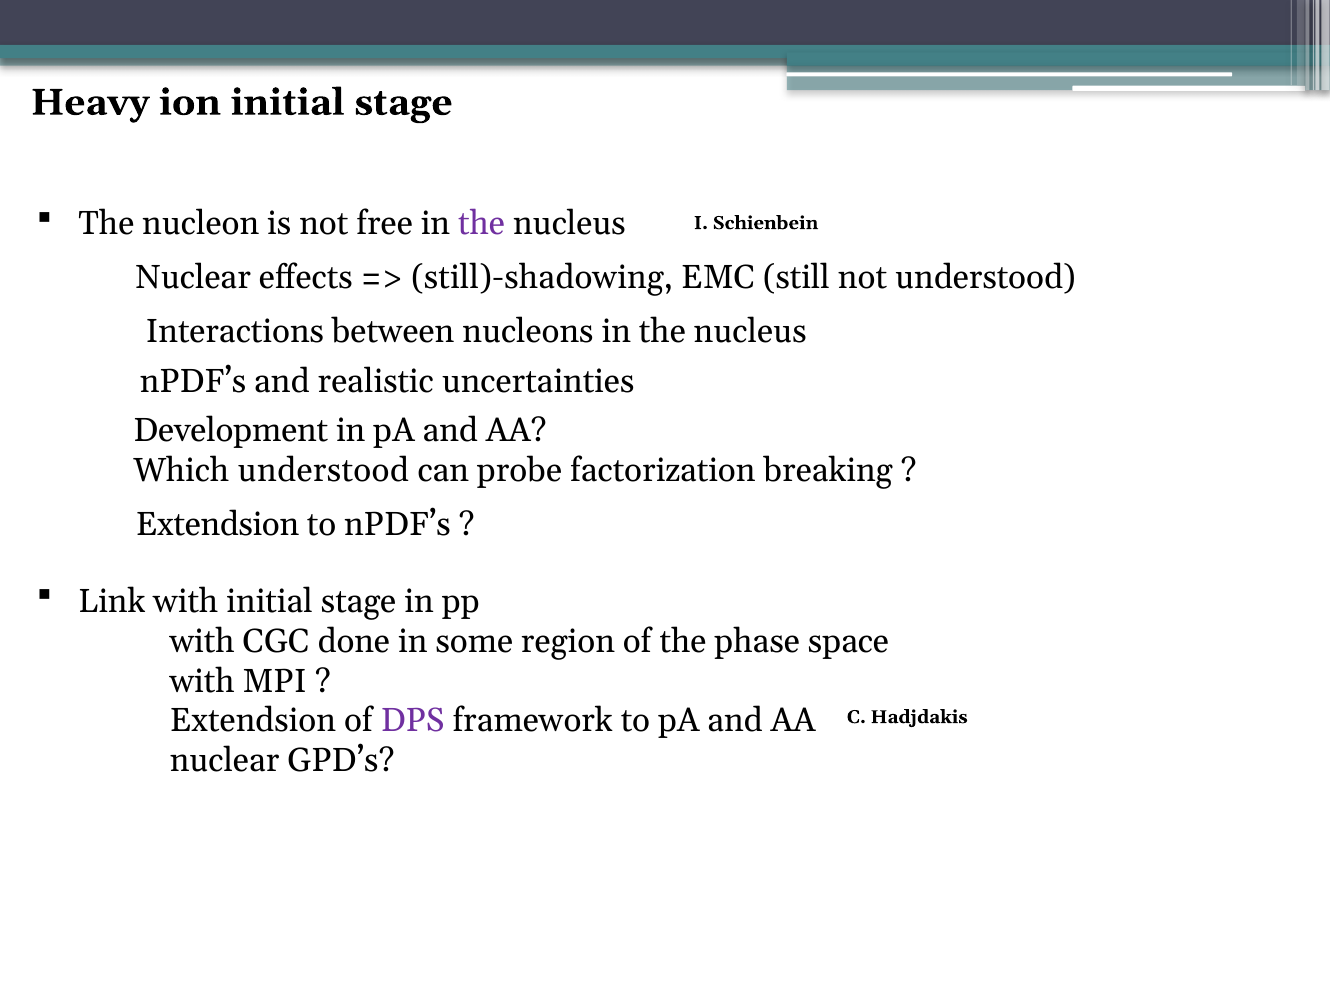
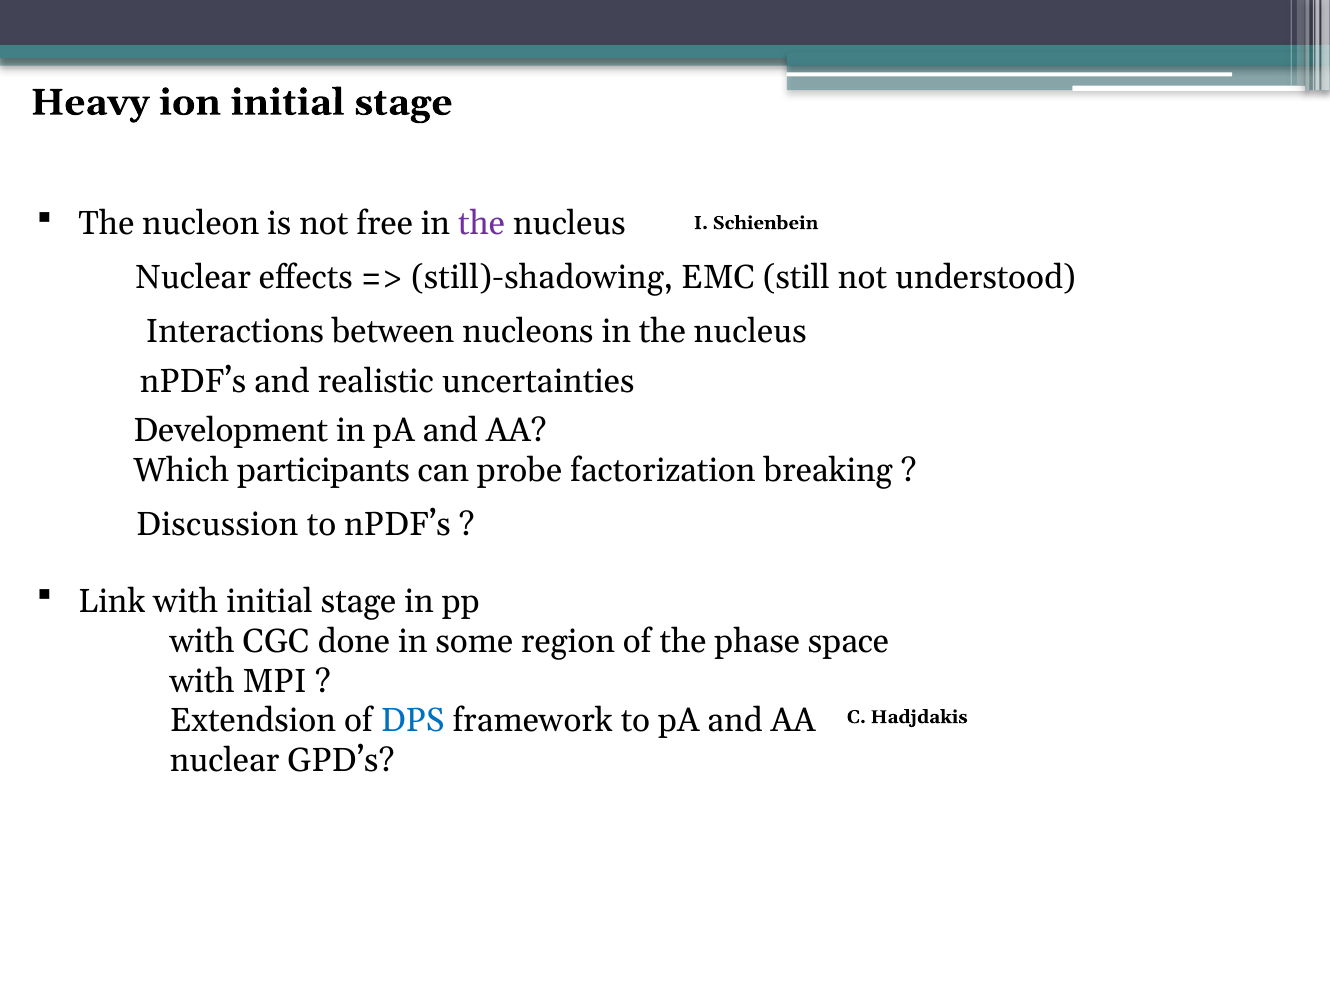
Which understood: understood -> participants (324, 470)
Extendsion: Extendsion -> Discussion (217, 525)
DPS colour: purple -> blue (413, 721)
